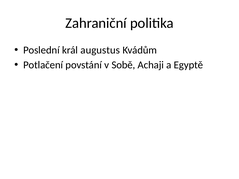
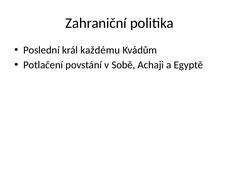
augustus: augustus -> každému (100, 50)
